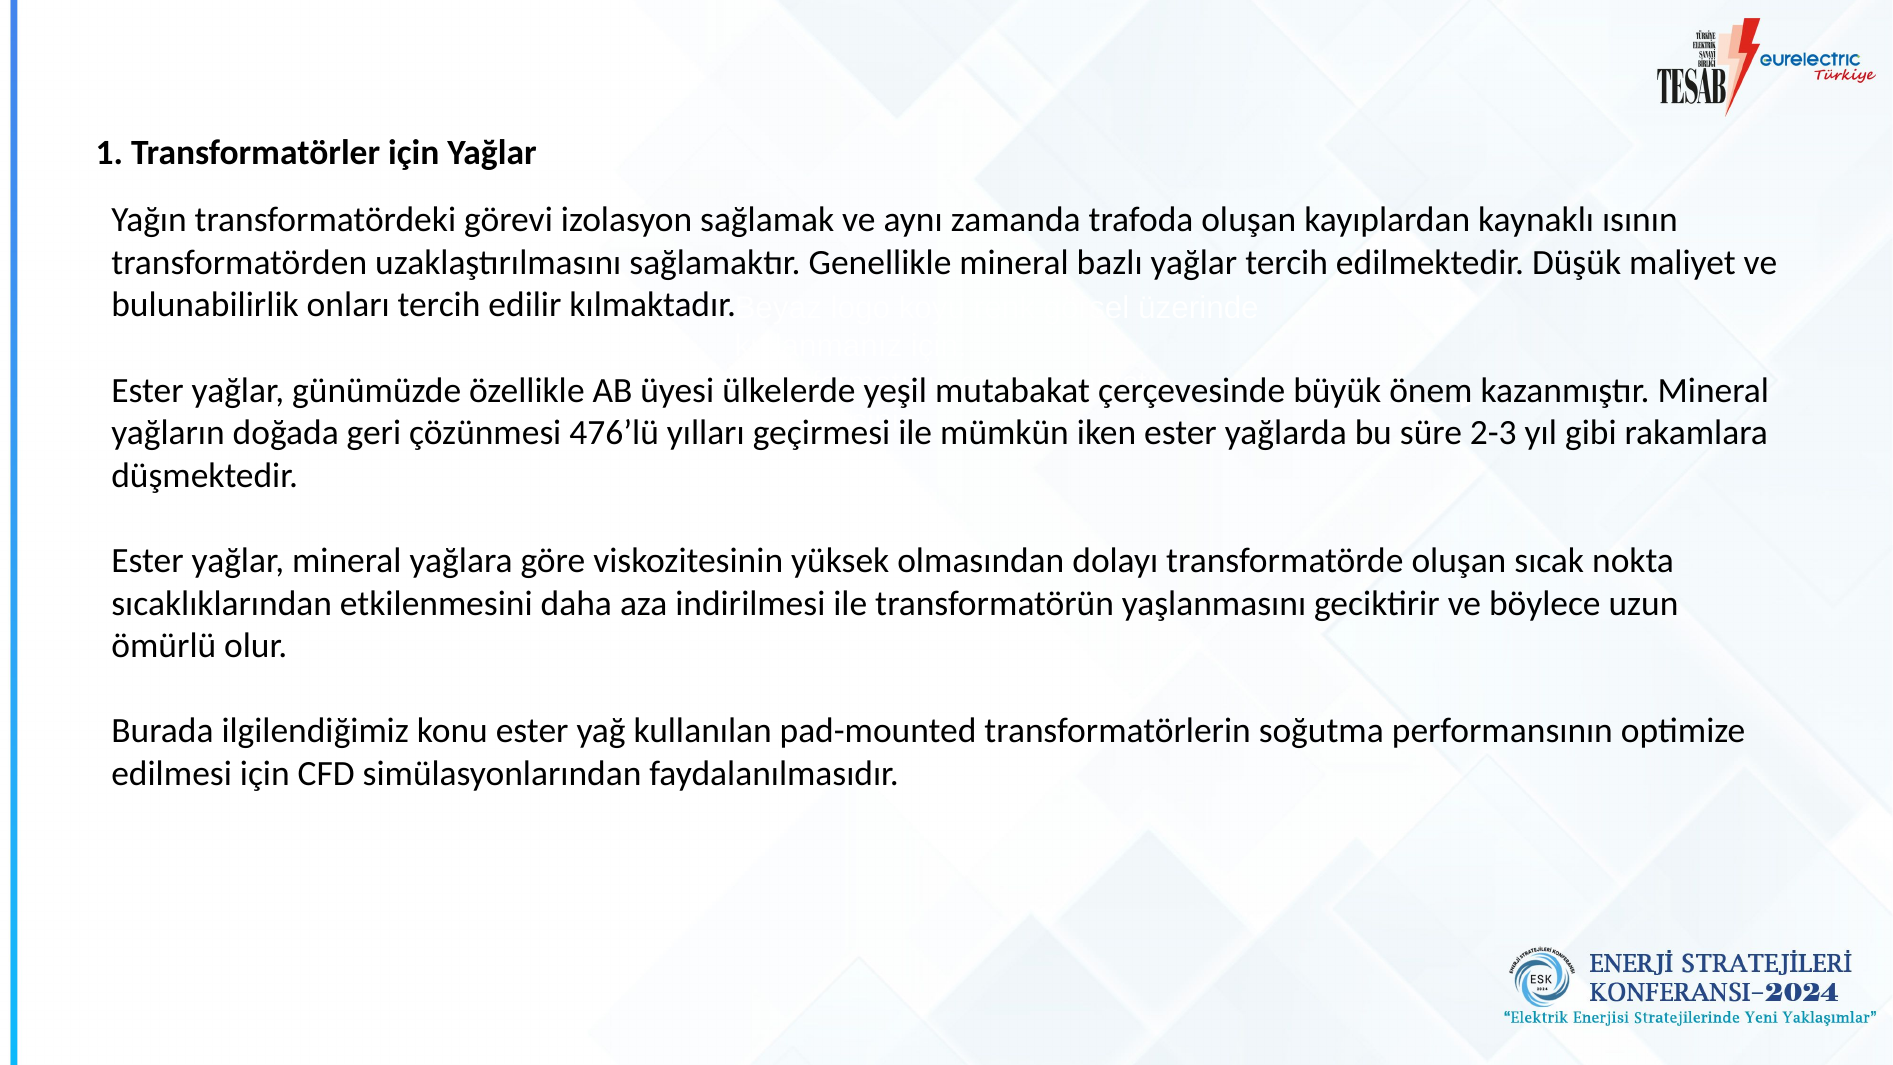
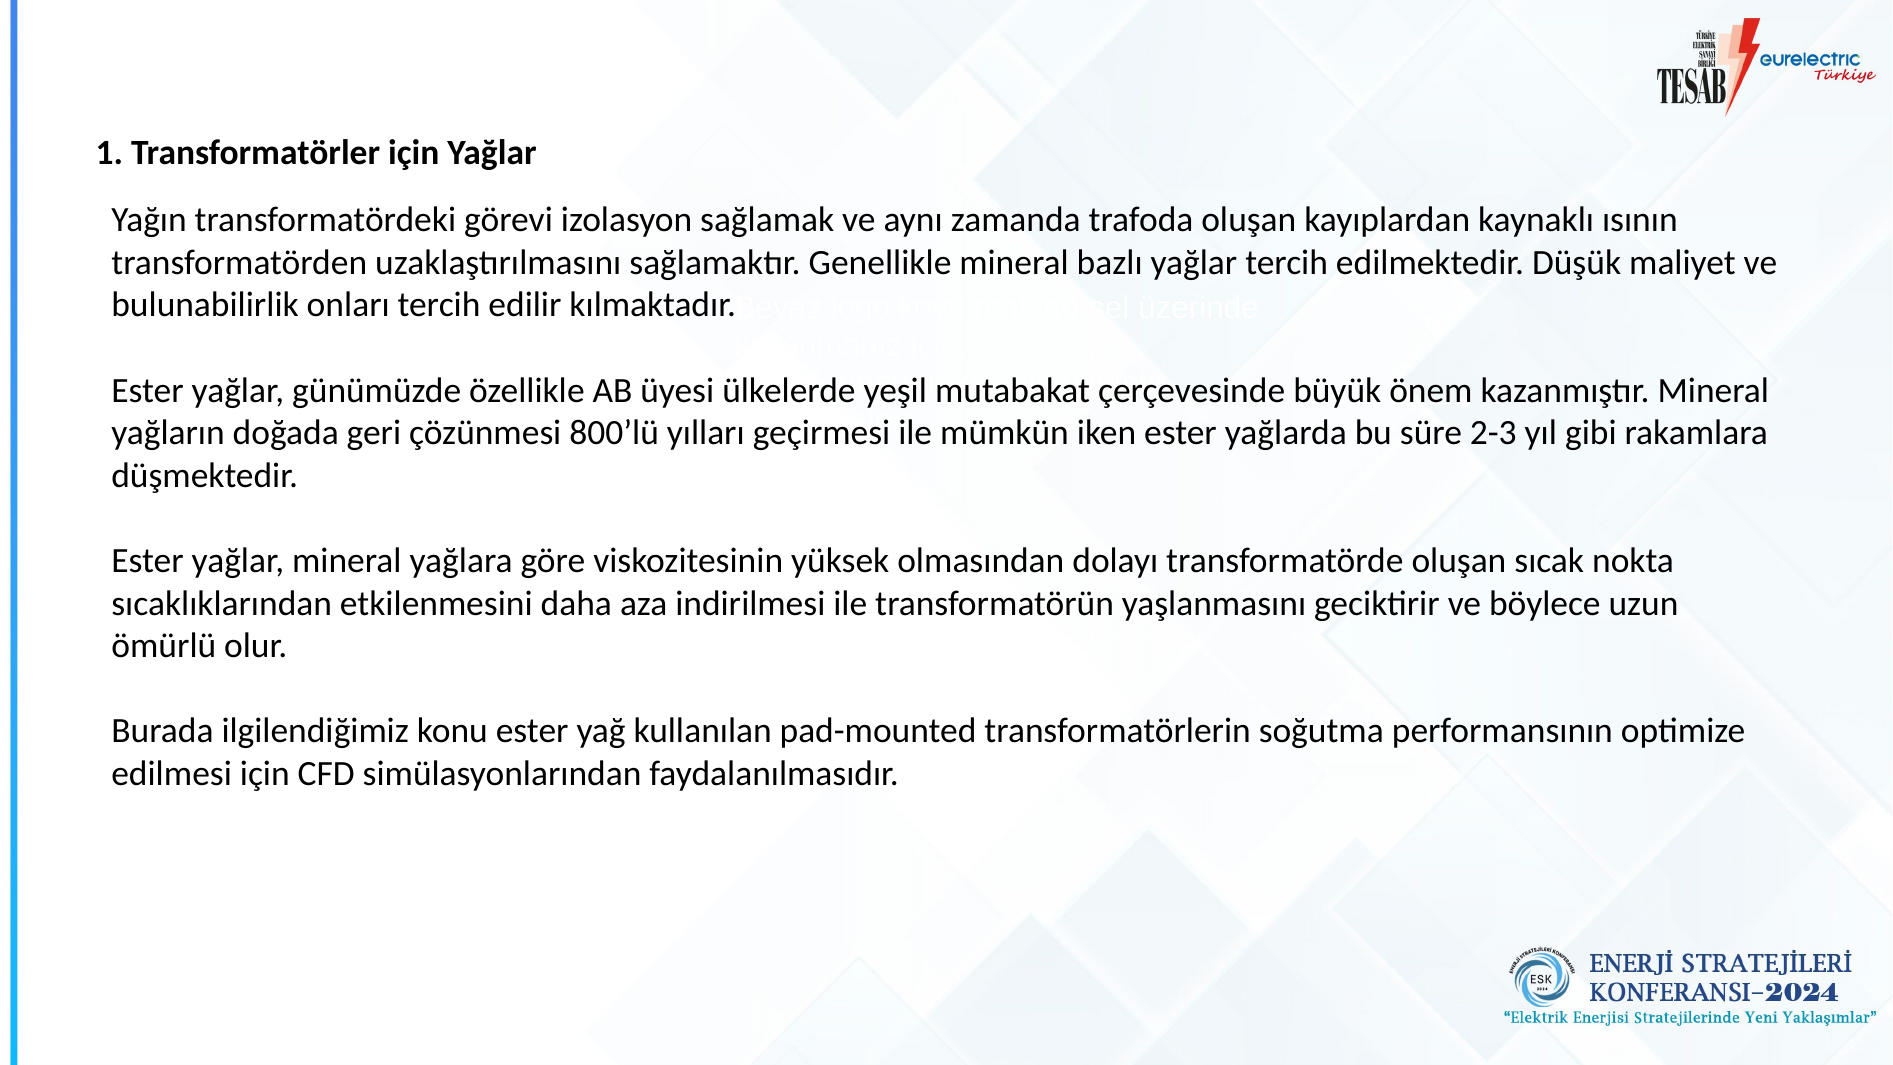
476’lü: 476’lü -> 800’lü (614, 433)
